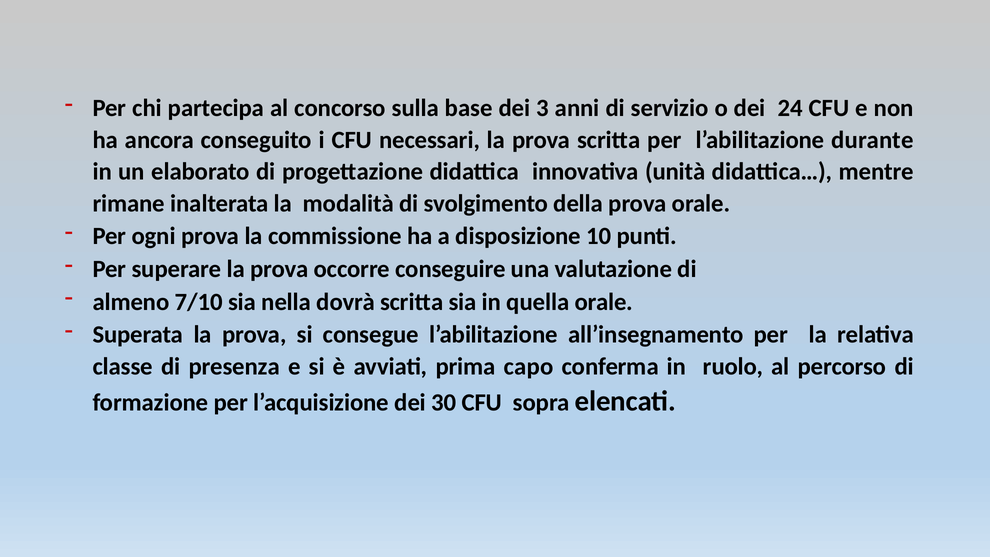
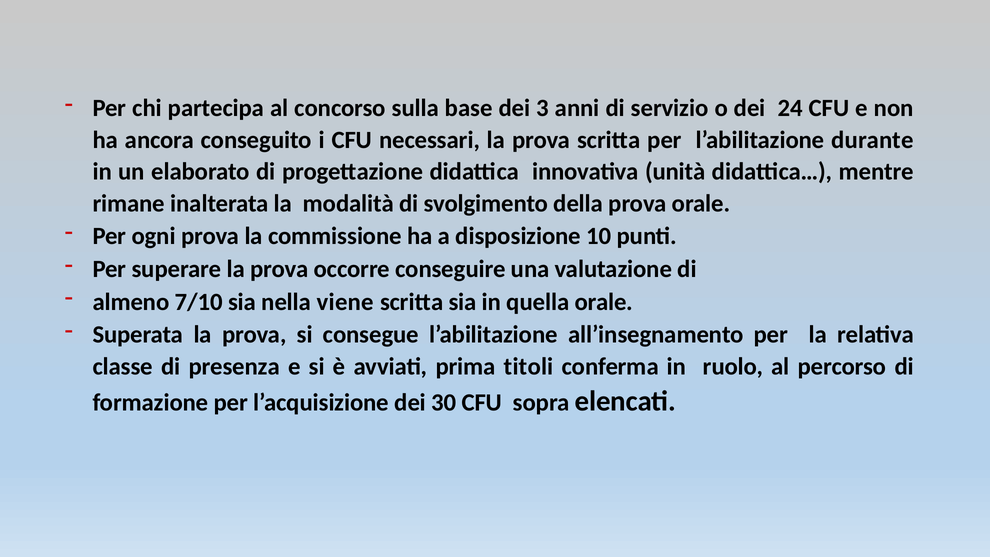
dovrà: dovrà -> viene (345, 302)
capo: capo -> titoli (529, 366)
